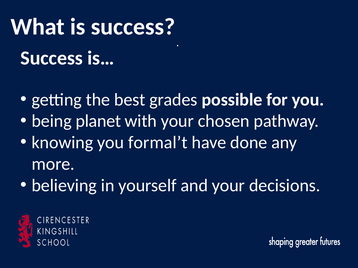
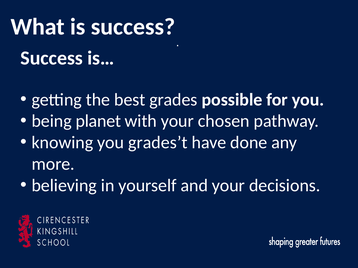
formal’t: formal’t -> grades’t (158, 143)
